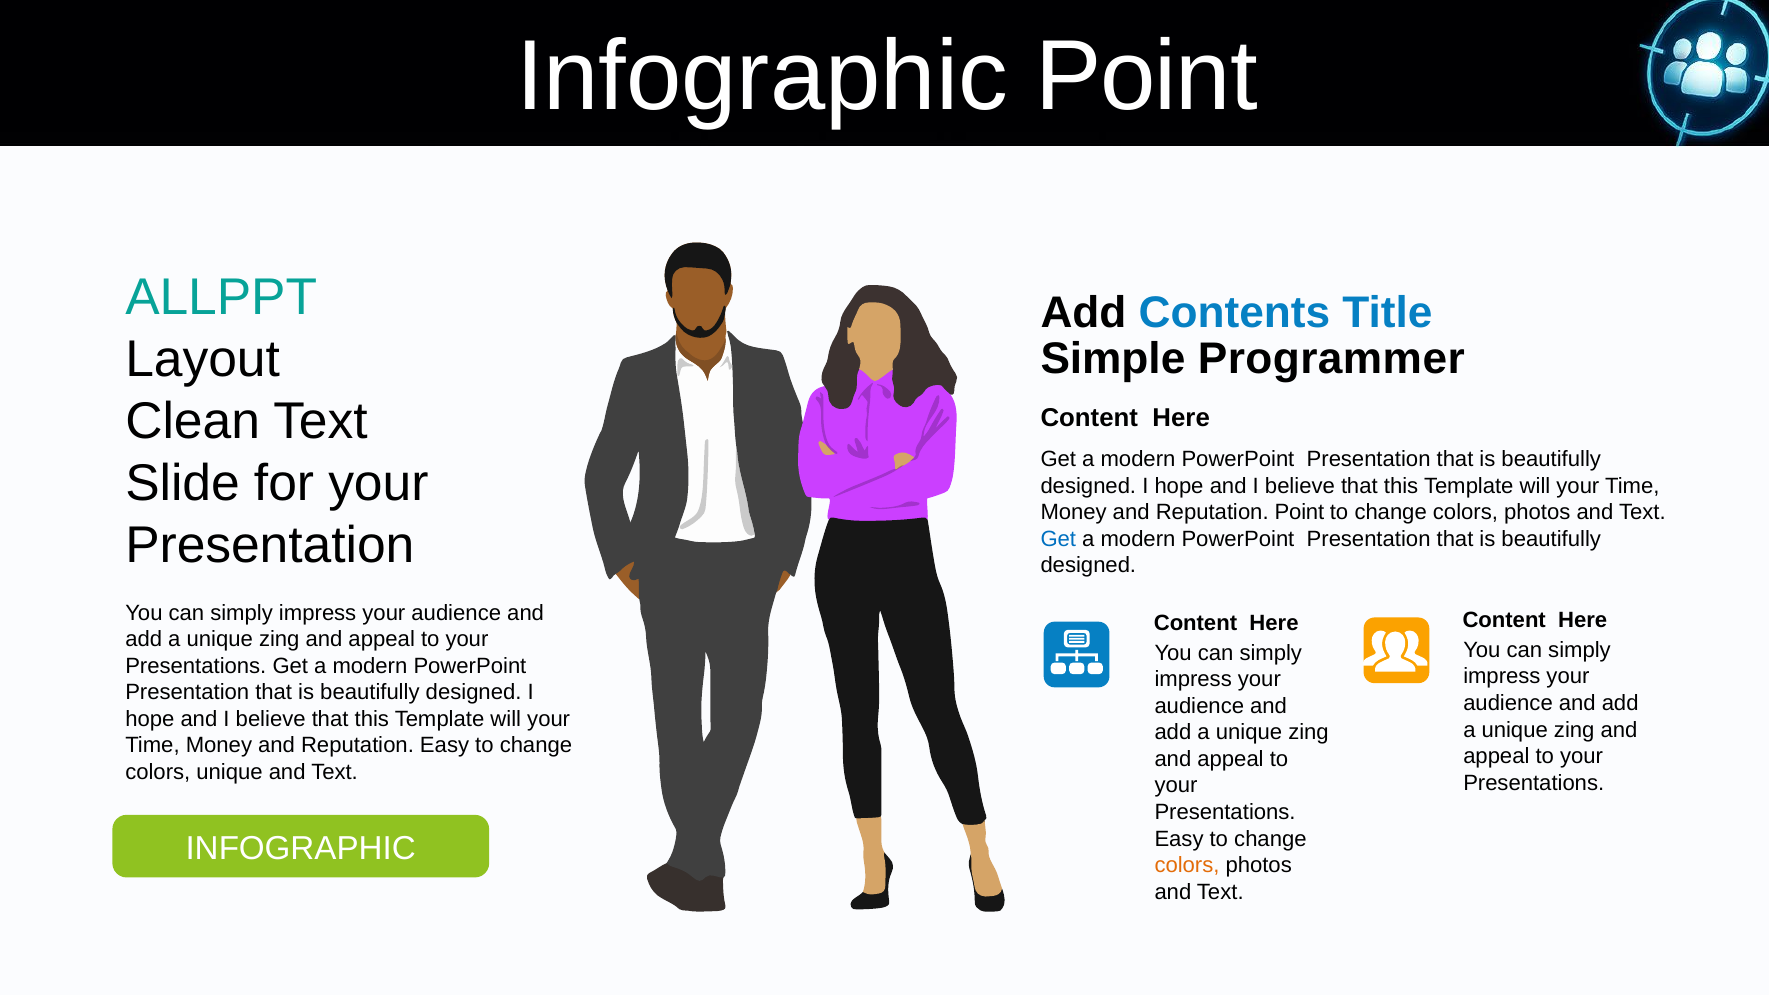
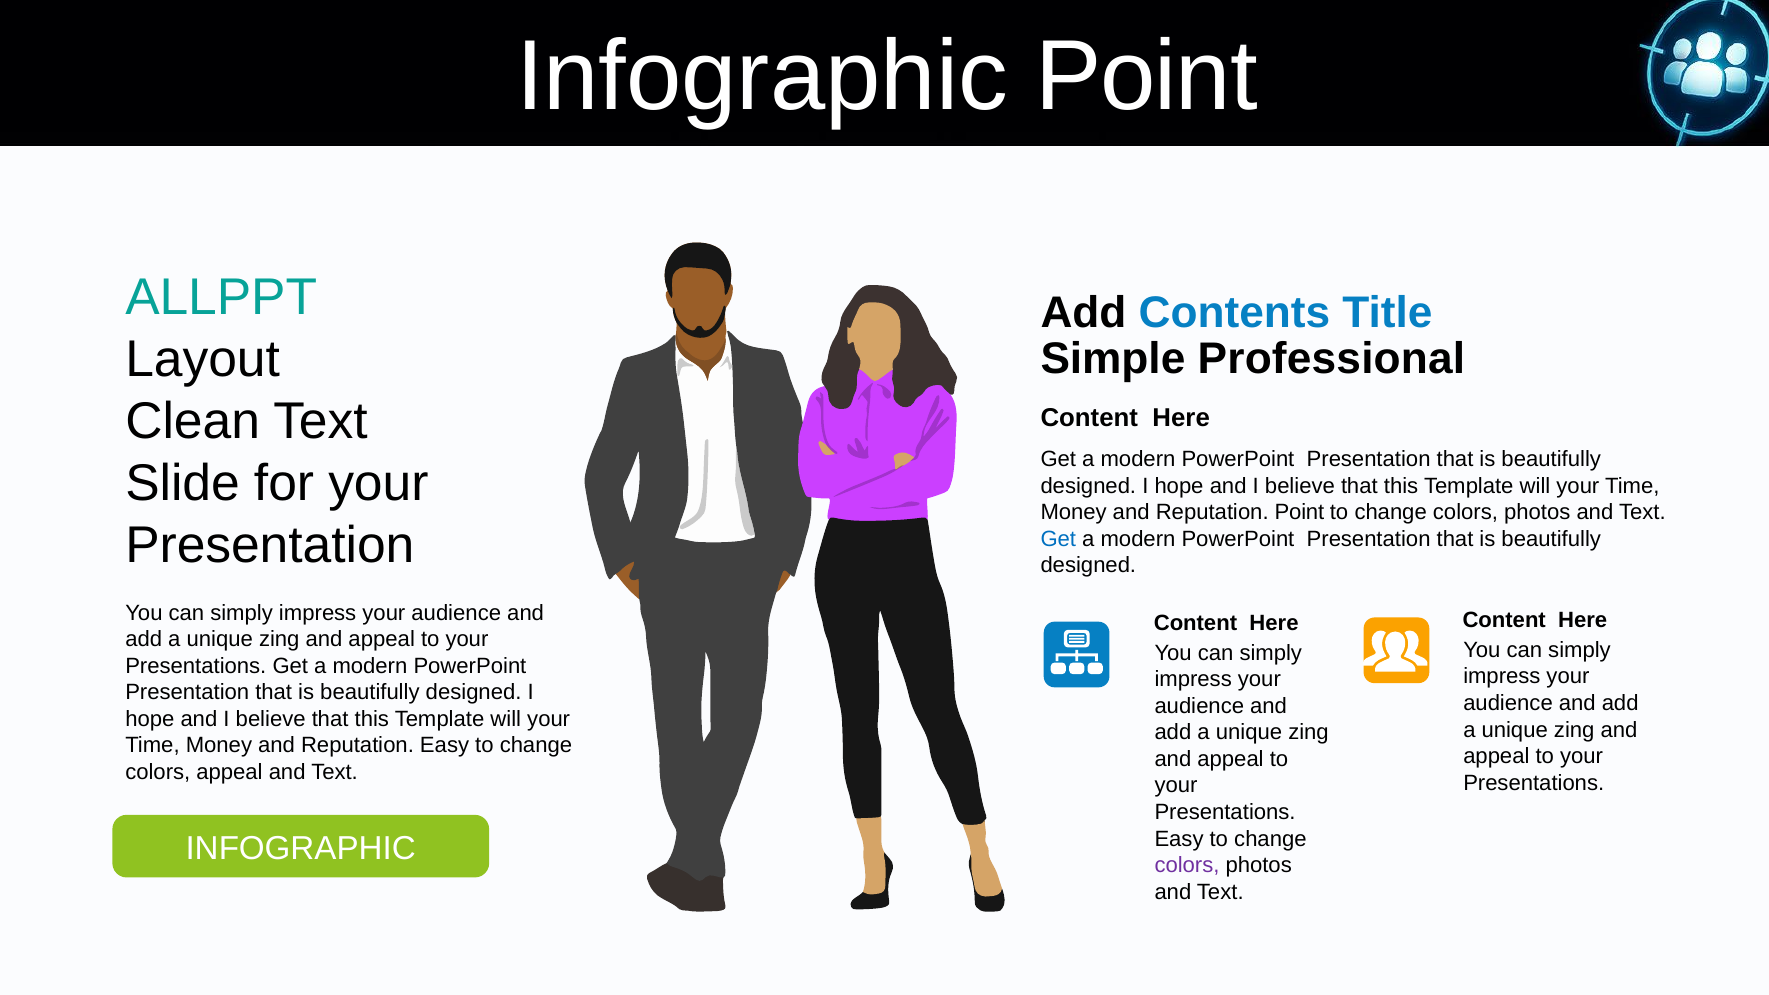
Programmer: Programmer -> Professional (1331, 359)
colors unique: unique -> appeal (230, 772)
colors colour: orange -> purple (1187, 865)
